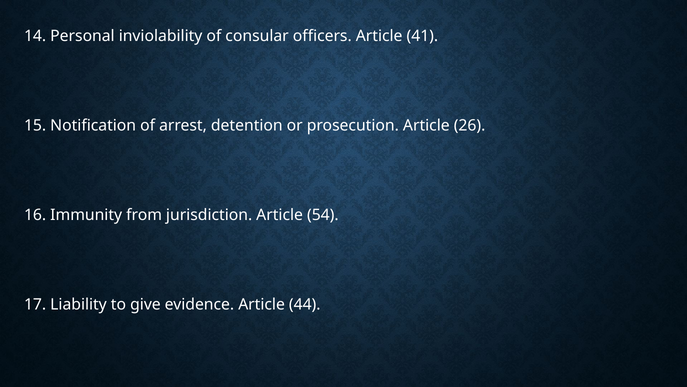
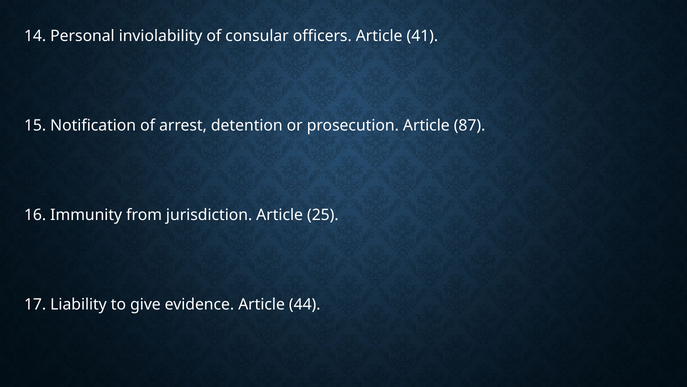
26: 26 -> 87 (470, 125)
54: 54 -> 25 (323, 215)
